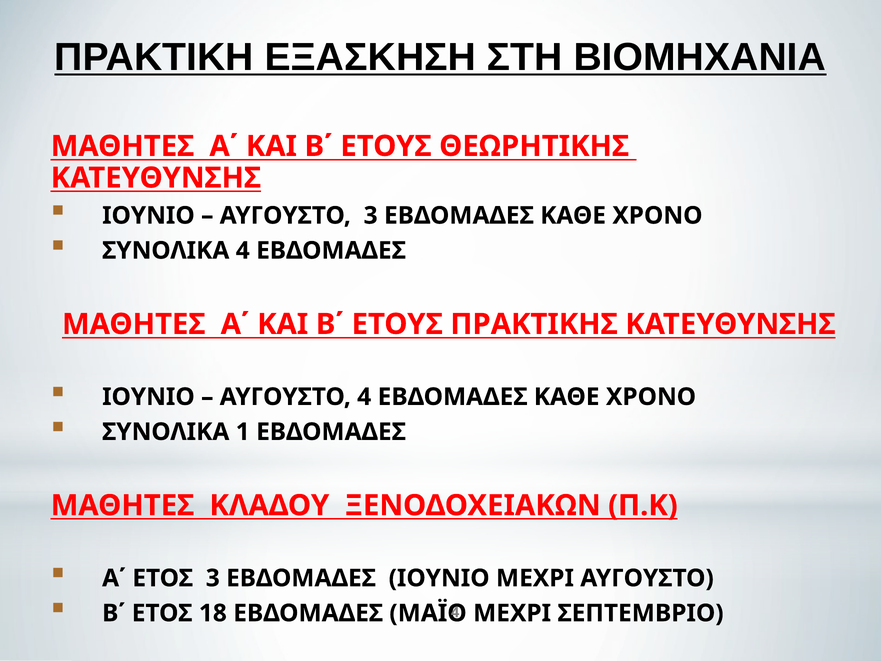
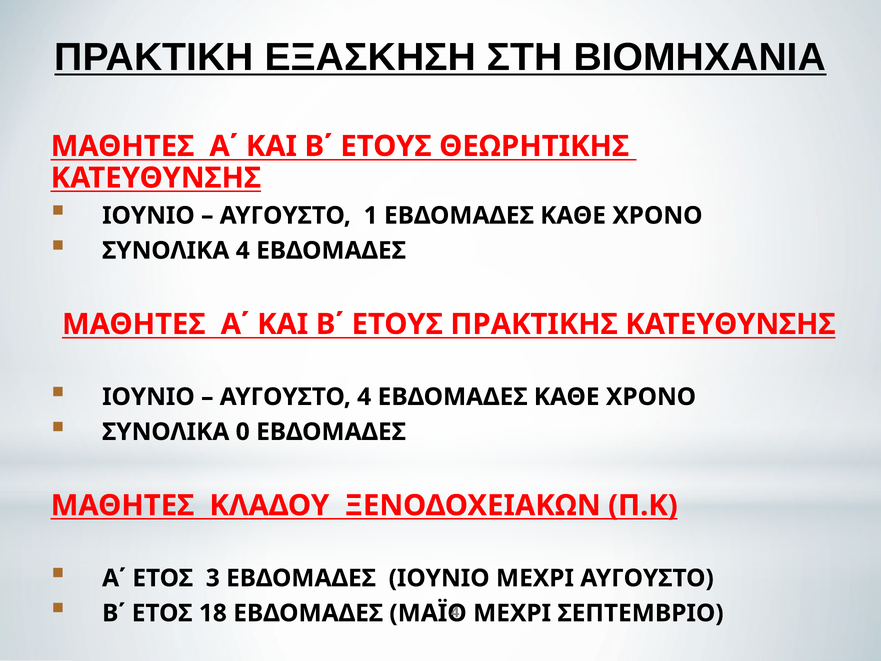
ΑΥΓΟΥΣΤΟ 3: 3 -> 1 (371, 215)
1: 1 -> 0 (243, 432)
